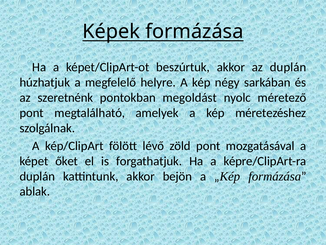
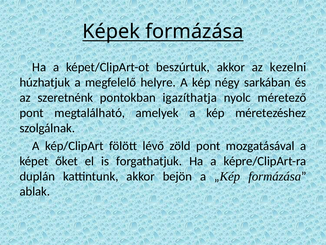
az duplán: duplán -> kezelni (288, 67)
megoldást: megoldást -> igazíthatja (190, 98)
